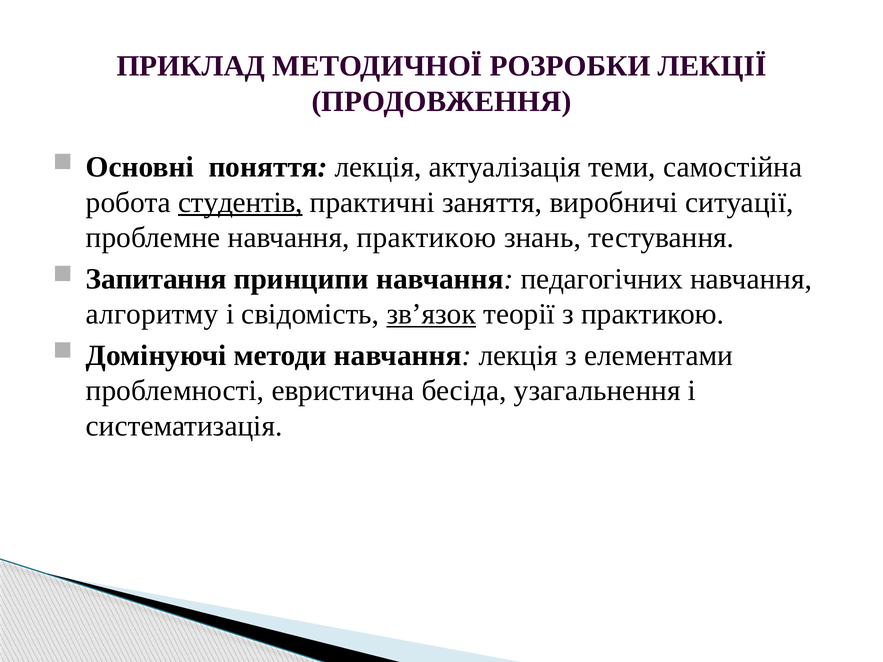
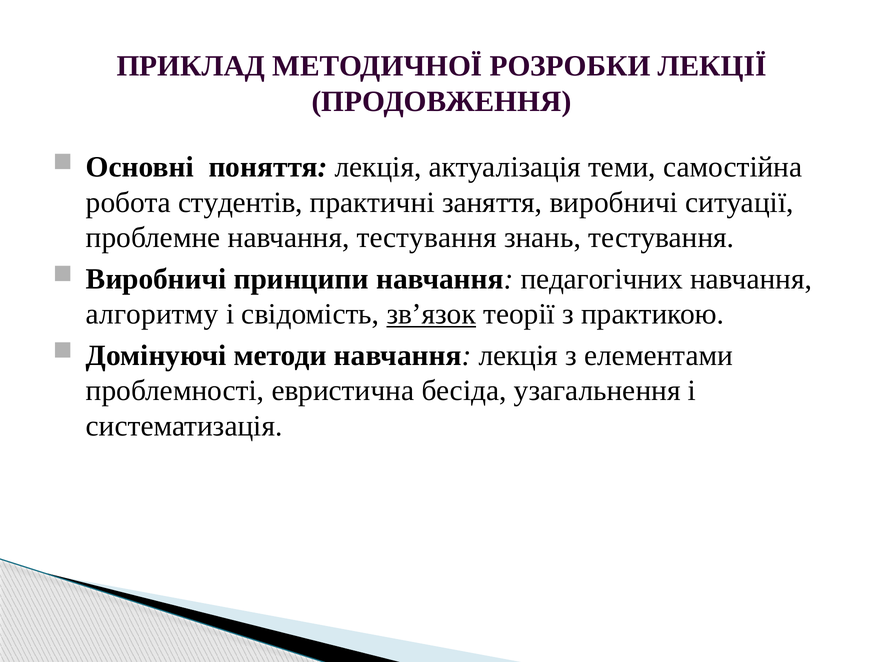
студентів underline: present -> none (240, 202)
навчання практикою: практикою -> тестування (427, 238)
Запитання: Запитання -> Виробничі (156, 279)
